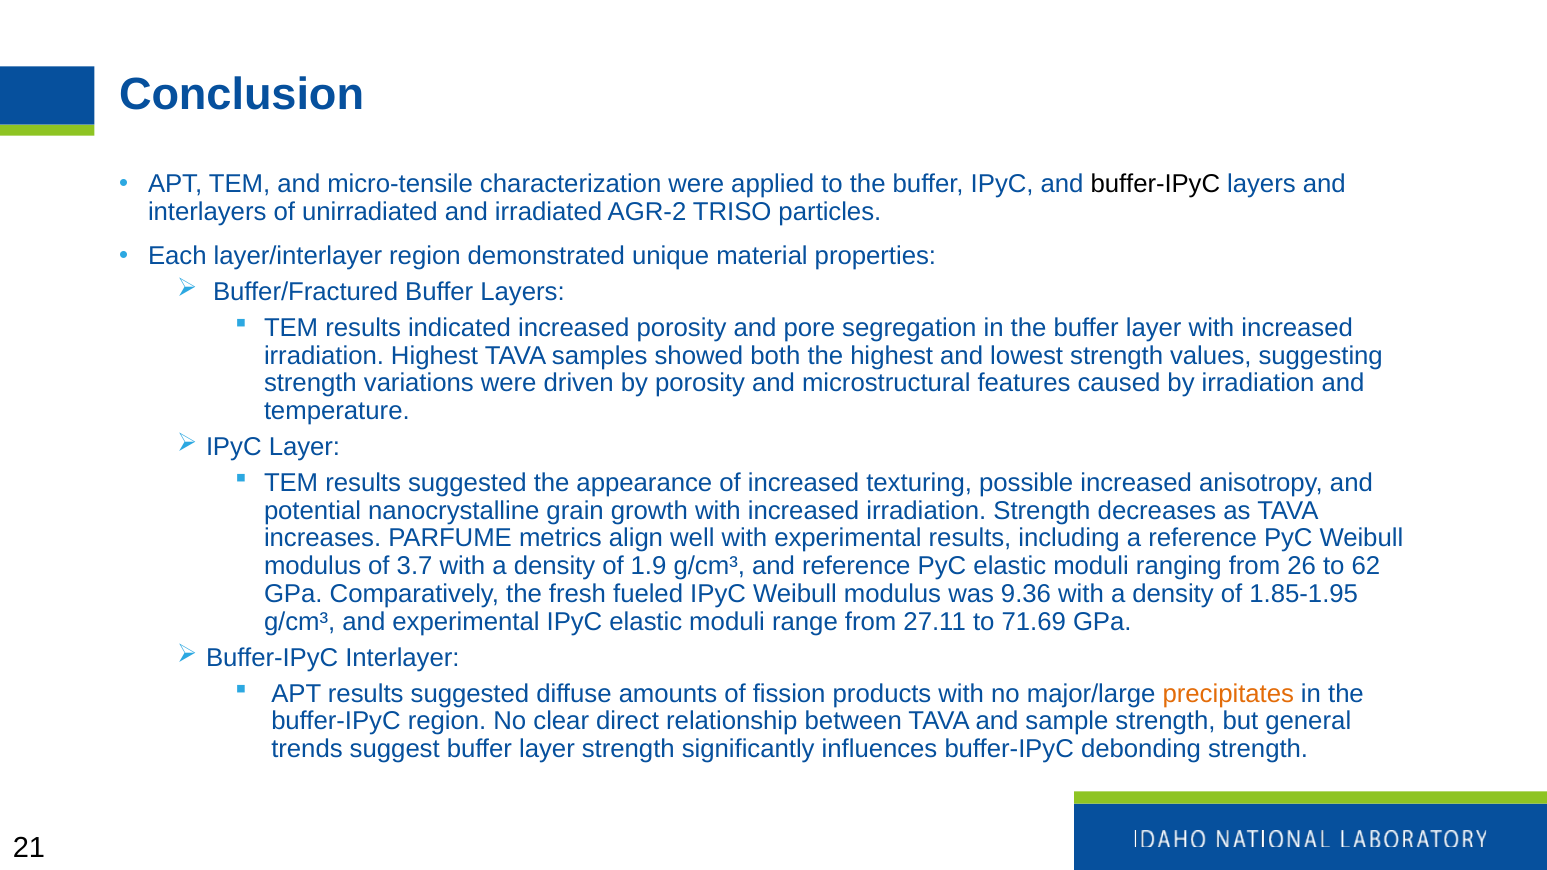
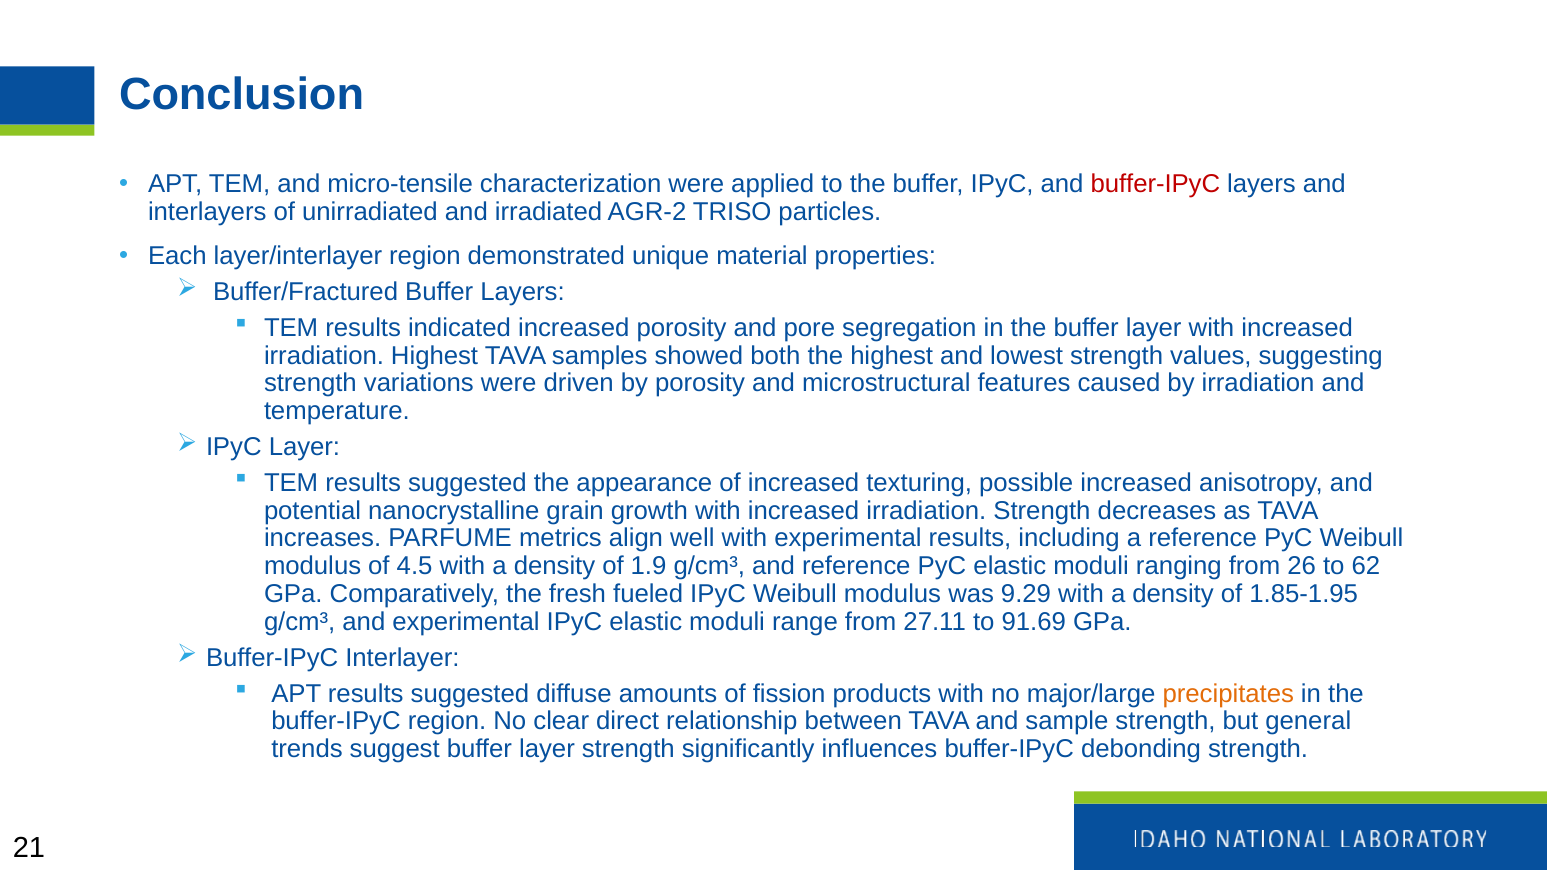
buffer-IPyC colour: black -> red (1155, 184)
3.7: 3.7 -> 4.5 (415, 566)
9.36: 9.36 -> 9.29 (1026, 594)
71.69: 71.69 -> 91.69 (1034, 622)
